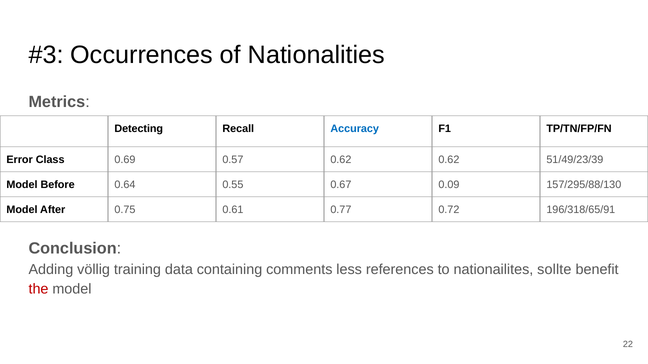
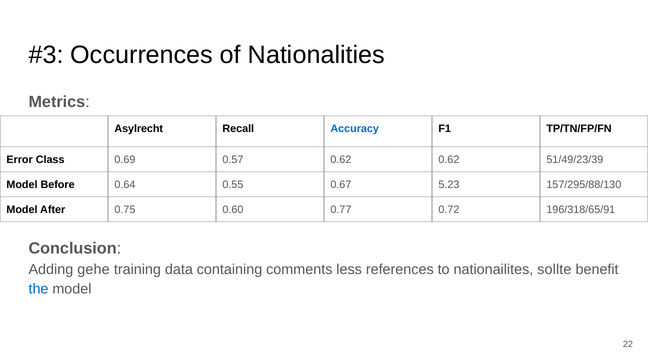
Detecting: Detecting -> Asylrecht (139, 129)
0.09: 0.09 -> 5.23 (449, 185)
0.61: 0.61 -> 0.60 (233, 210)
völlig: völlig -> gehe (94, 270)
the colour: red -> blue (39, 290)
